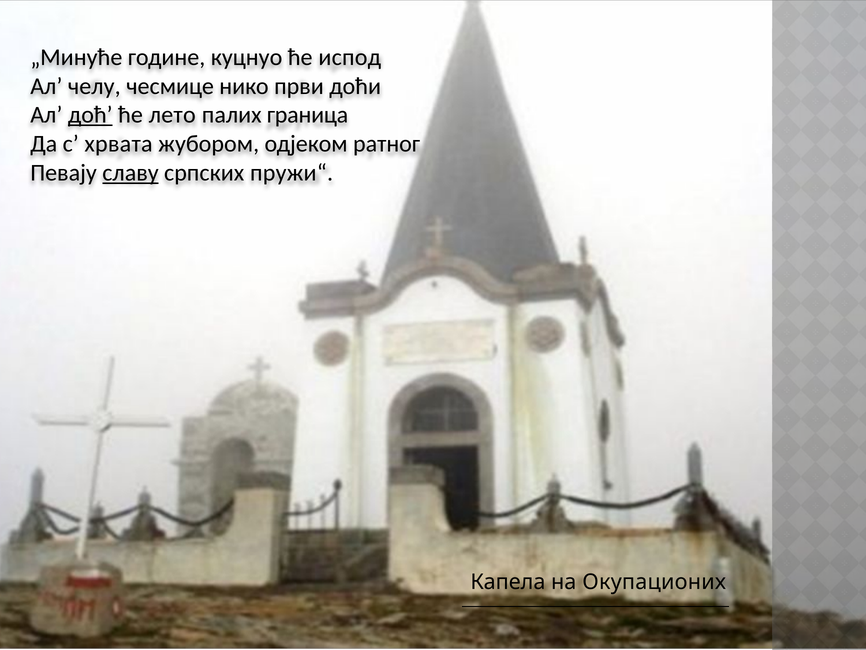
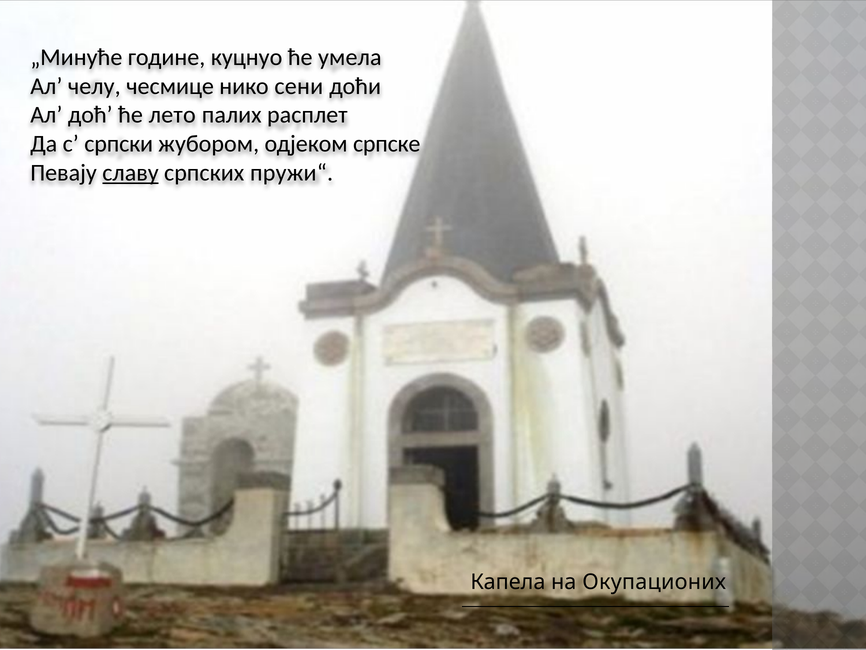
испод: испод -> умела (350, 57)
први: први -> сени (299, 86)
доћ underline: present -> none (90, 115)
граница: граница -> расплет (307, 115)
хрвата: хрвата -> српски (119, 144)
ратног: ратног -> српске (387, 144)
